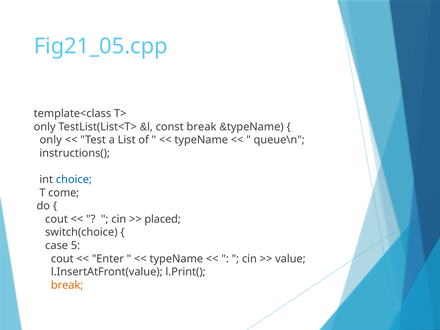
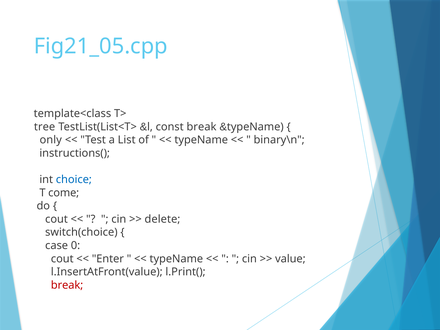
only: only -> tree (45, 127)
queue\n: queue\n -> binary\n (279, 140)
placed: placed -> delete (162, 219)
5: 5 -> 0 (76, 246)
break colour: orange -> red (67, 285)
